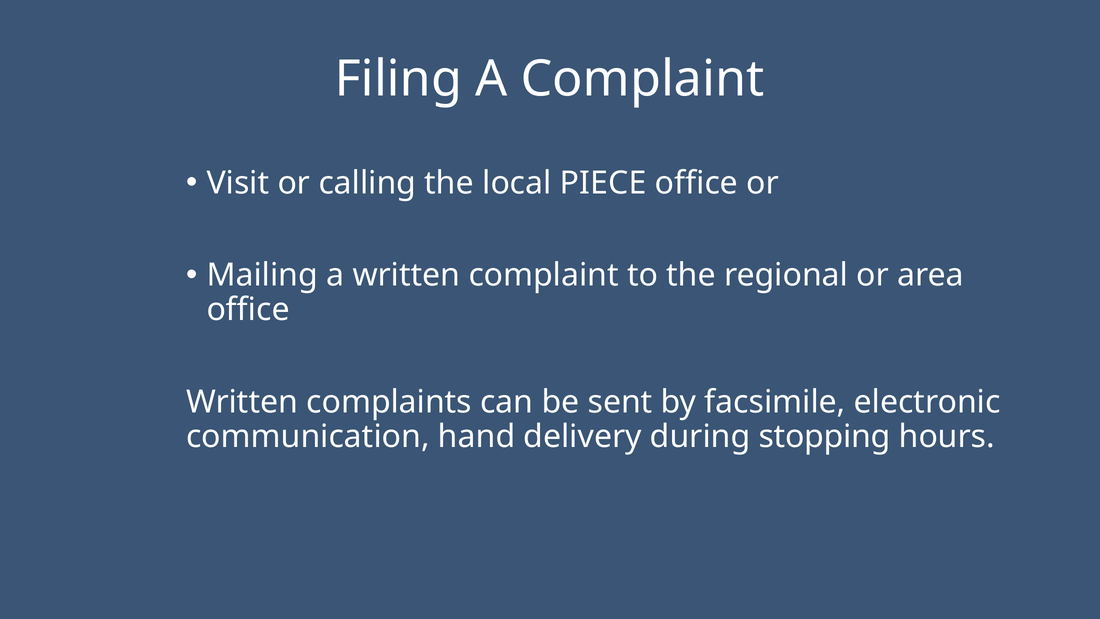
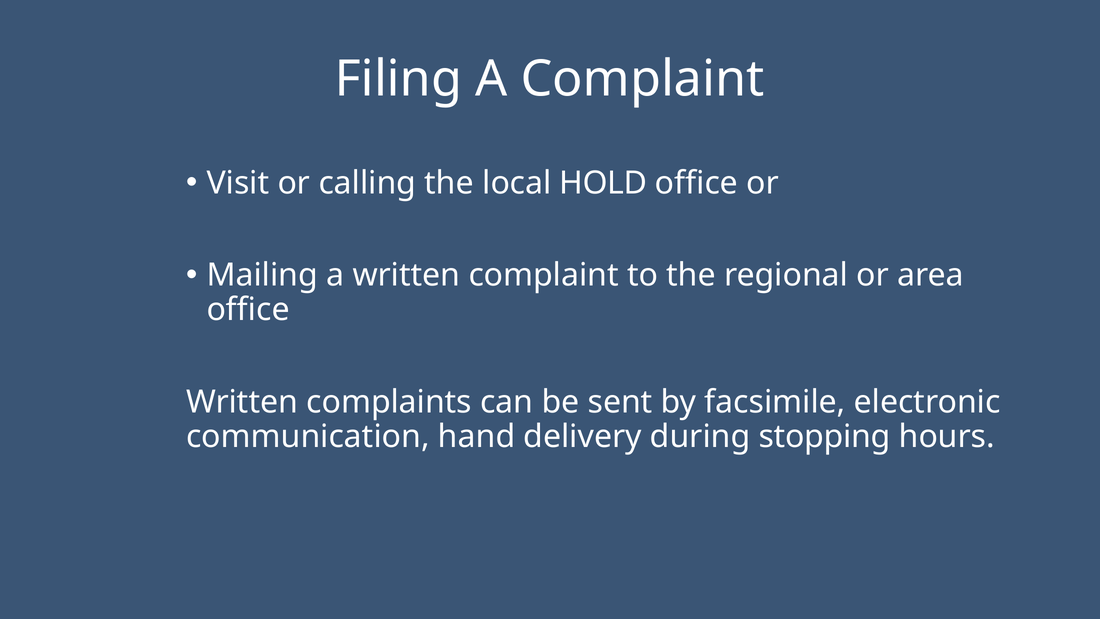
PIECE: PIECE -> HOLD (603, 183)
